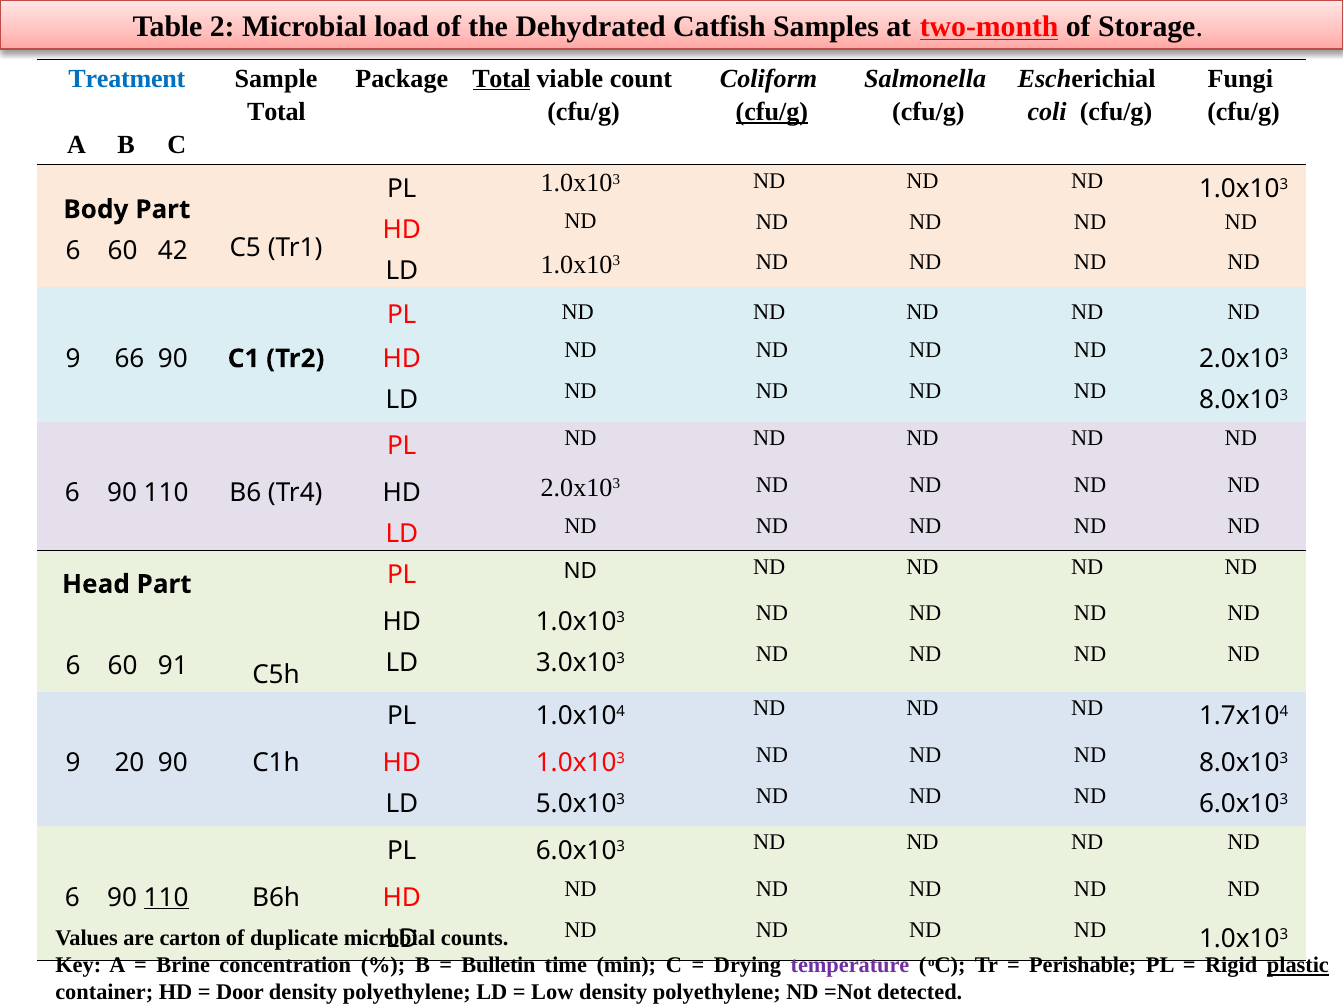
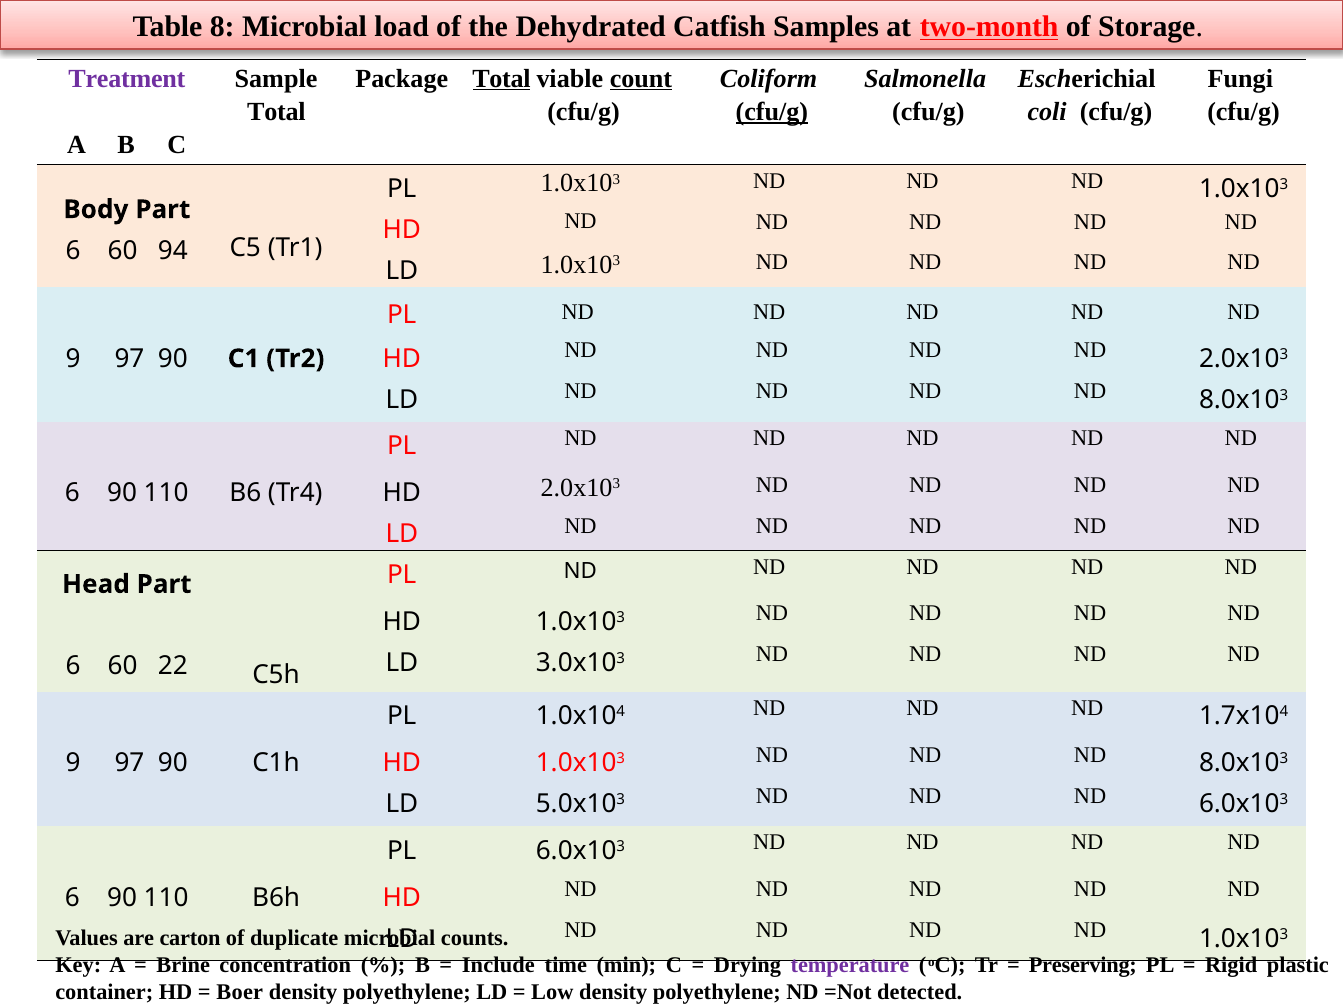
2: 2 -> 8 (222, 27)
Treatment colour: blue -> purple (127, 78)
count underline: none -> present (641, 78)
42: 42 -> 94 (173, 250)
66: 66 -> 97 (129, 358)
91: 91 -> 22 (173, 666)
20: 20 -> 97 (129, 762)
110 underline: present -> none (166, 897)
Bulletin: Bulletin -> Include (498, 965)
Perishable: Perishable -> Preserving (1083, 965)
plastic underline: present -> none (1298, 965)
Door: Door -> Boer (240, 992)
